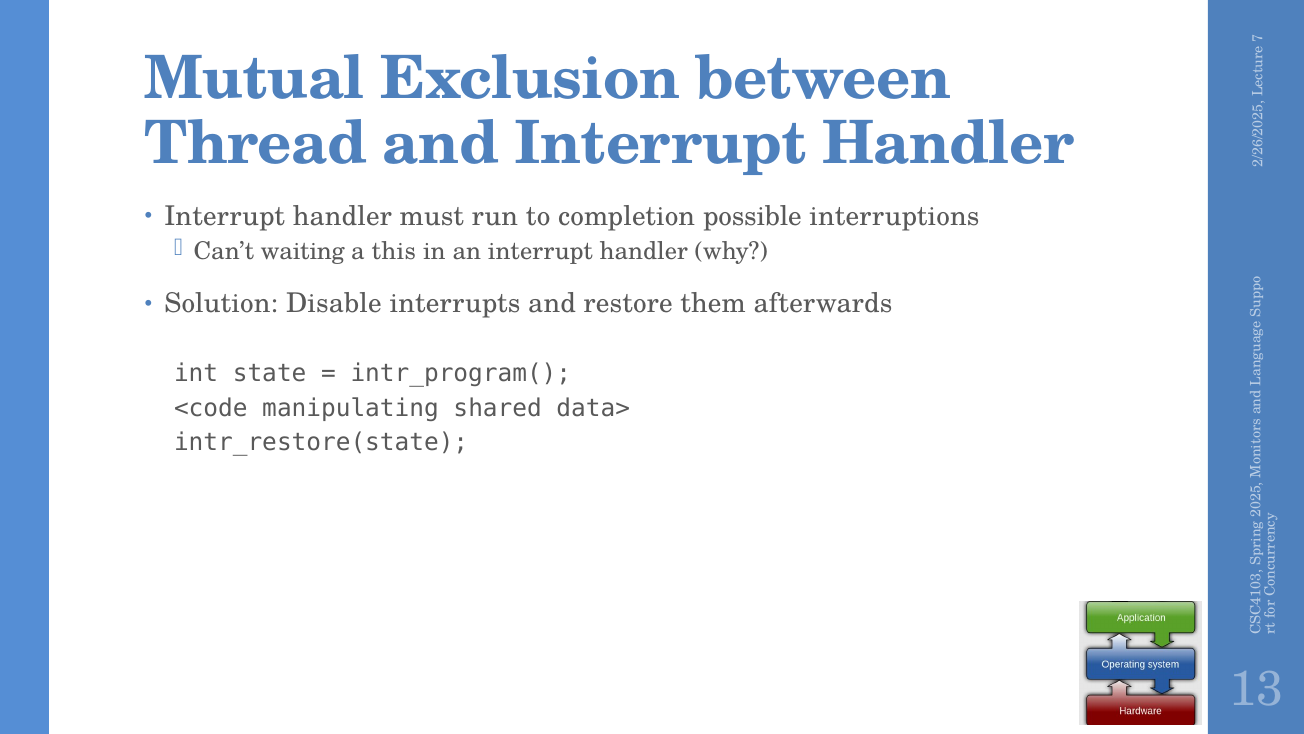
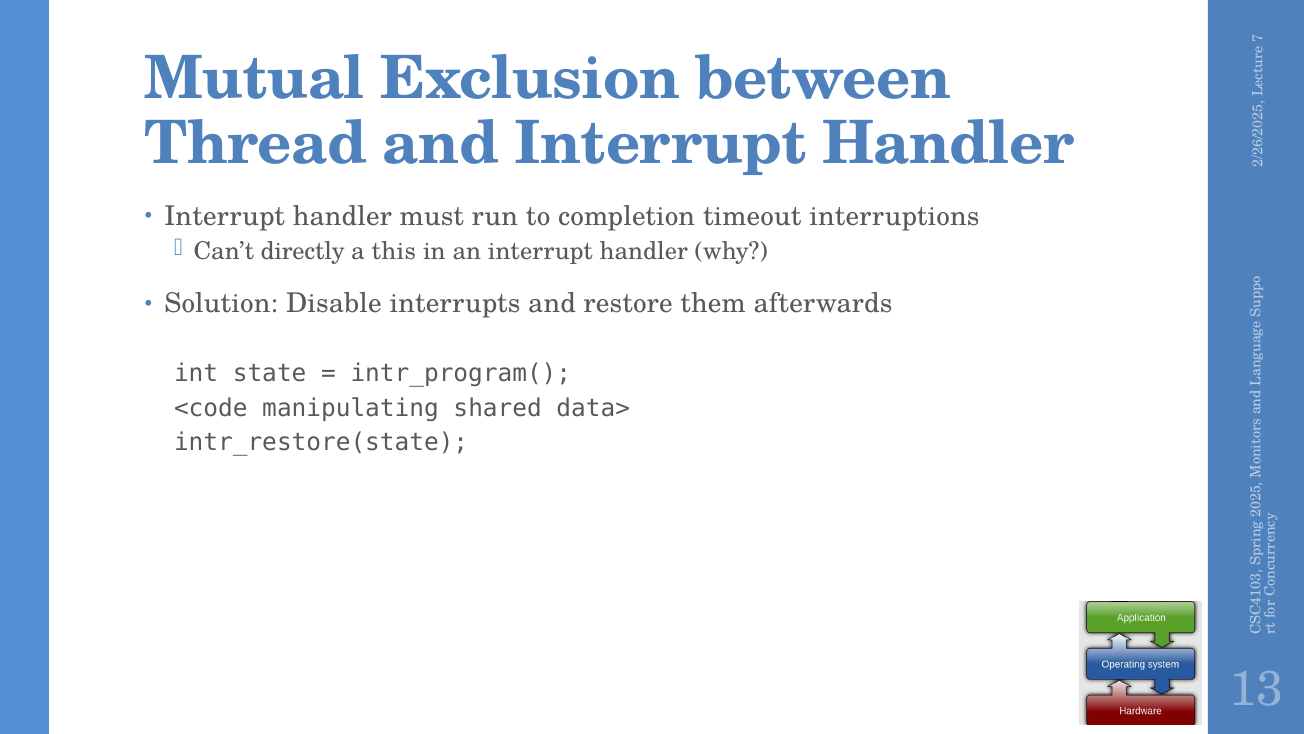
possible: possible -> timeout (752, 216)
waiting: waiting -> directly (303, 251)
